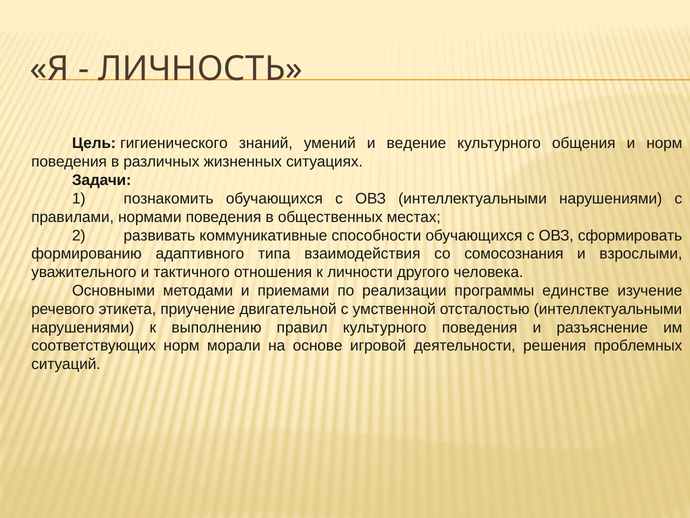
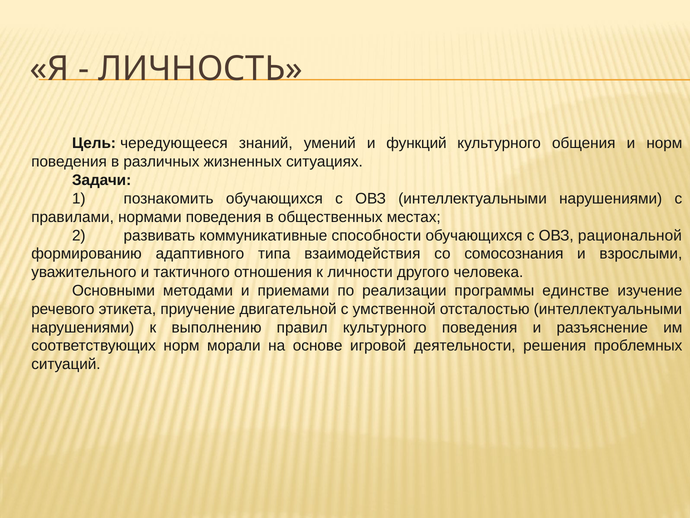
гигиенического: гигиенического -> чередующееся (174, 143)
ведение: ведение -> функций (416, 143)
сформировать: сформировать -> рациональной (630, 235)
